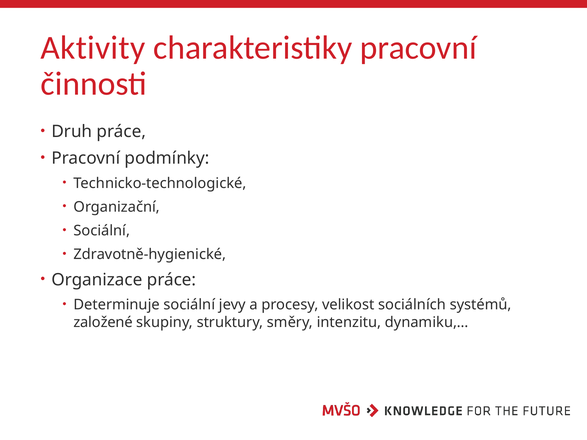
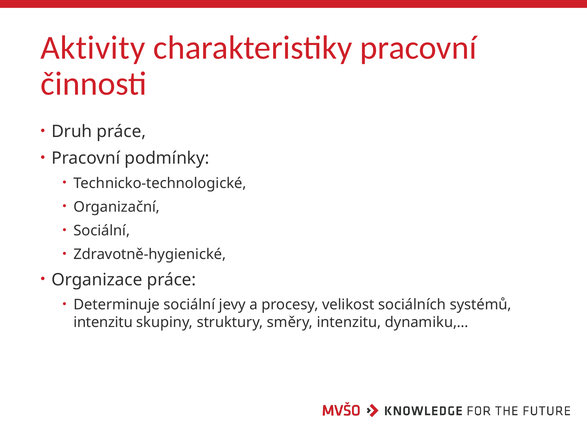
založené: založené -> intenzitu (103, 323)
